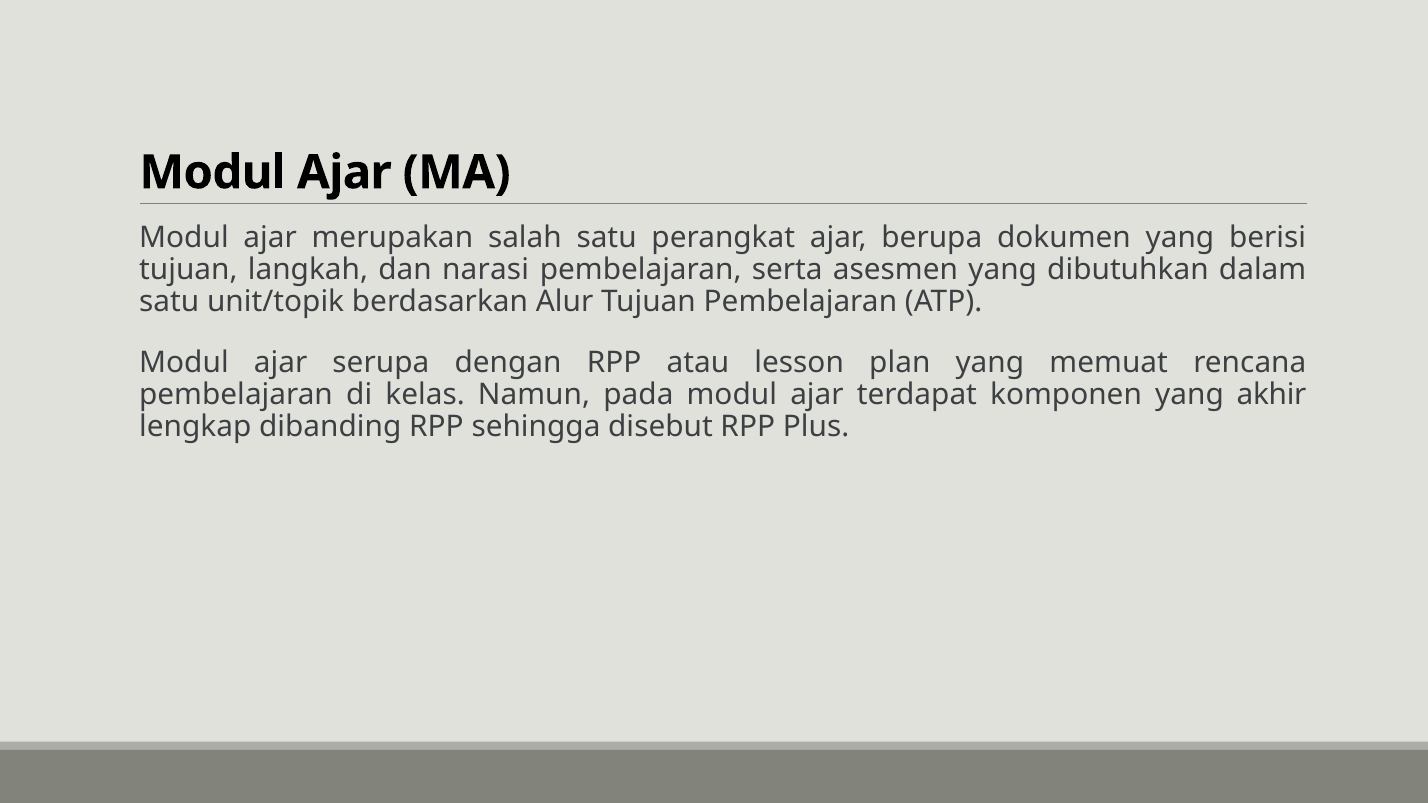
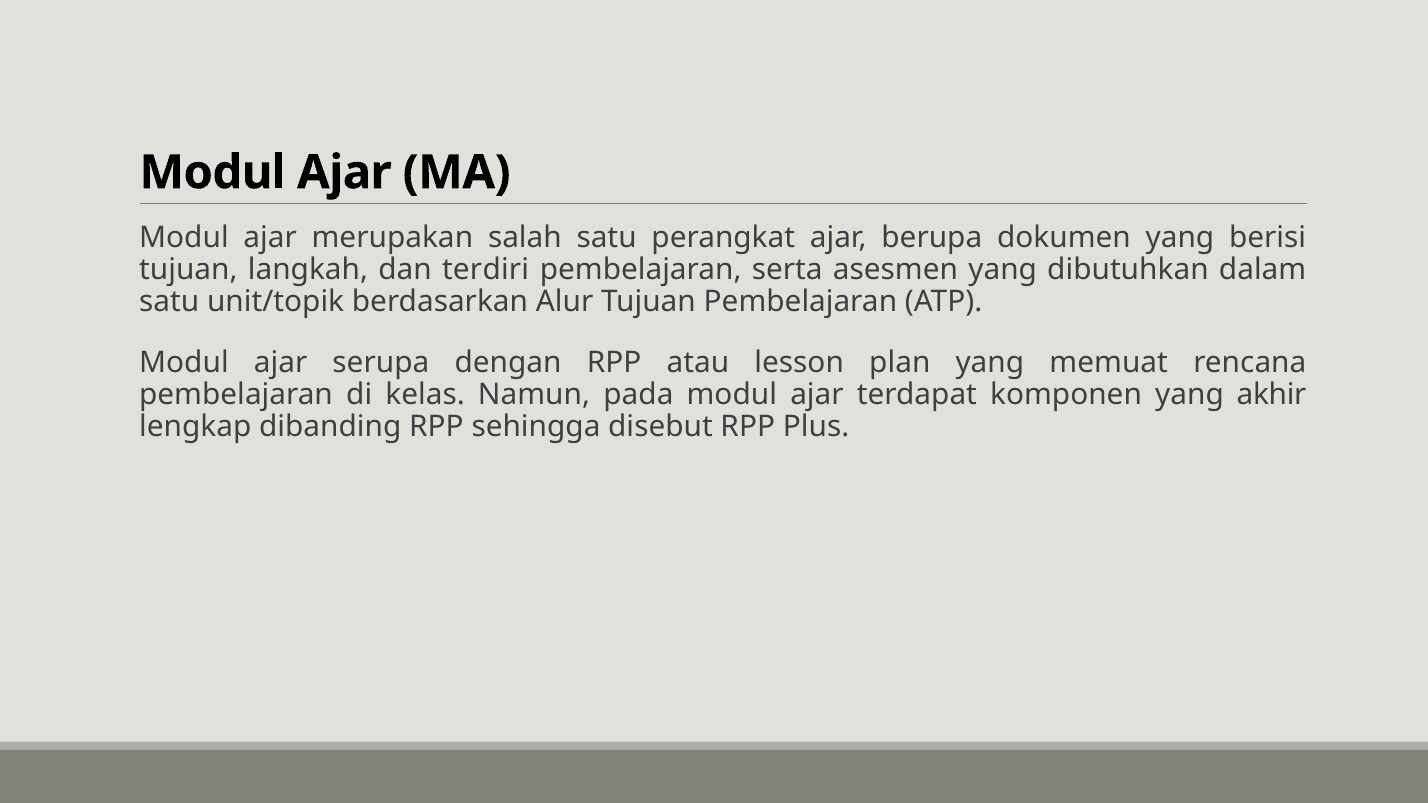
narasi: narasi -> terdiri (486, 270)
